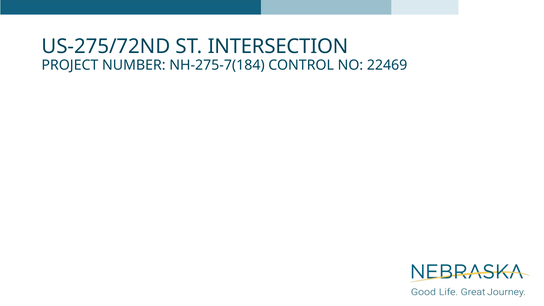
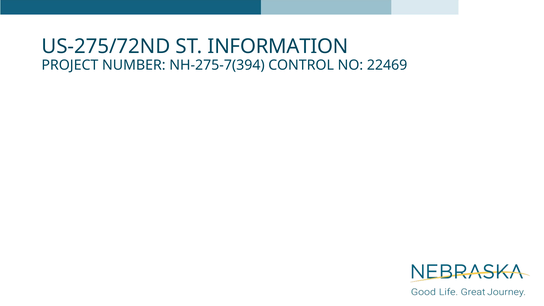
INTERSECTION: INTERSECTION -> INFORMATION (278, 46)
NH-275-7(184: NH-275-7(184 -> NH-275-7(394 (217, 65)
